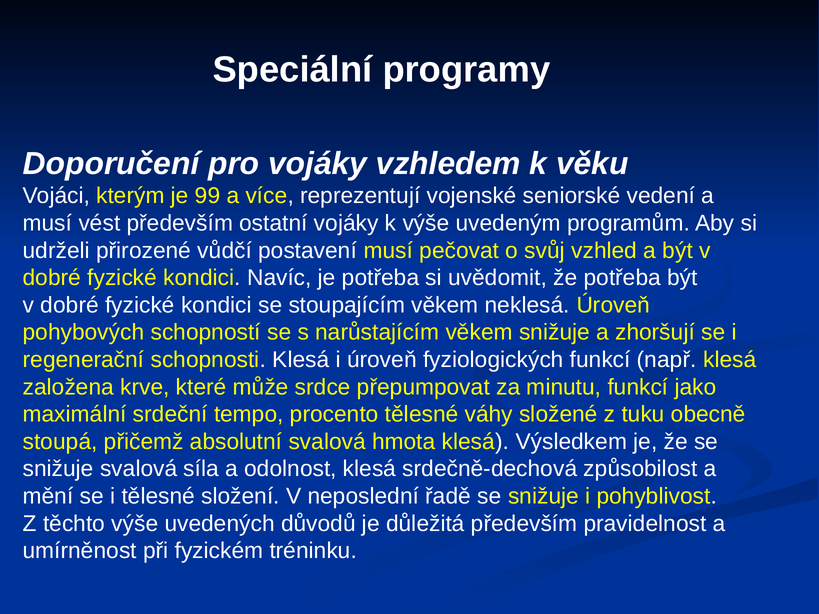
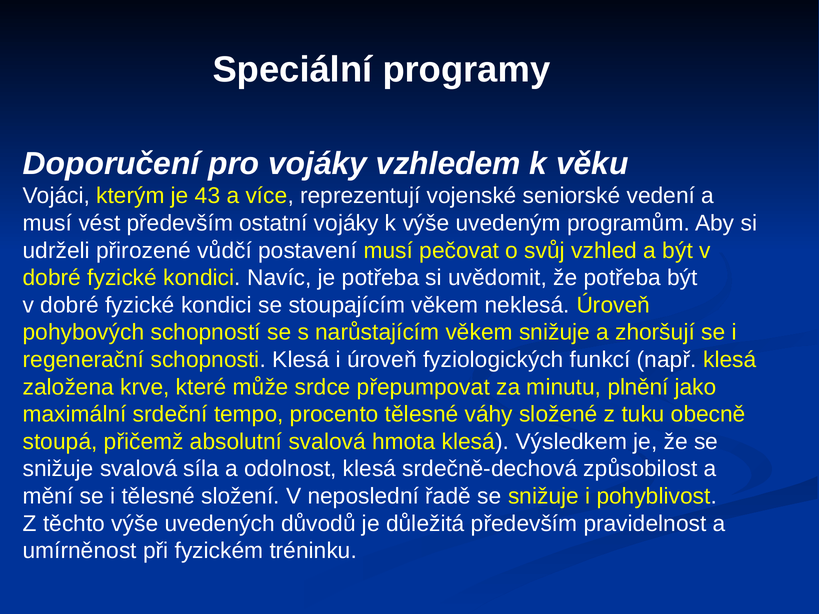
99: 99 -> 43 (208, 196)
minutu funkcí: funkcí -> plnění (638, 387)
